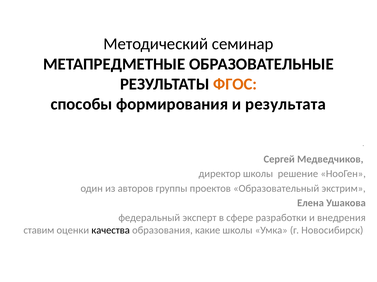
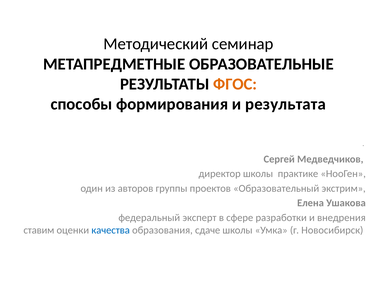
решение: решение -> практике (298, 174)
качества colour: black -> blue (111, 231)
какие: какие -> сдаче (208, 231)
